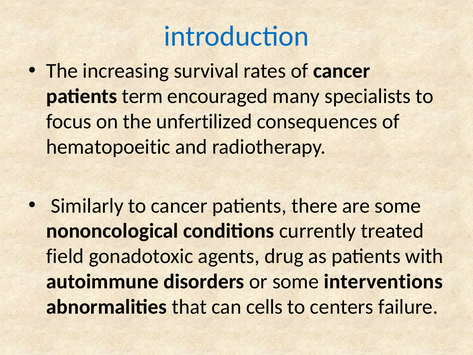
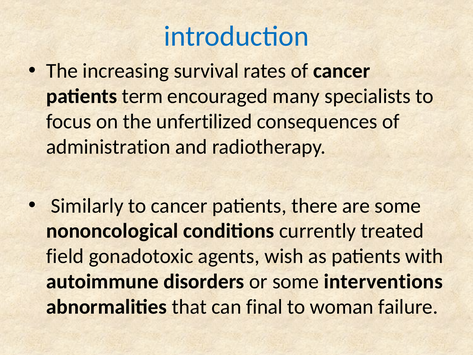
hematopoeitic: hematopoeitic -> administration (108, 147)
drug: drug -> wish (284, 256)
cells: cells -> final (264, 307)
centers: centers -> woman (342, 307)
